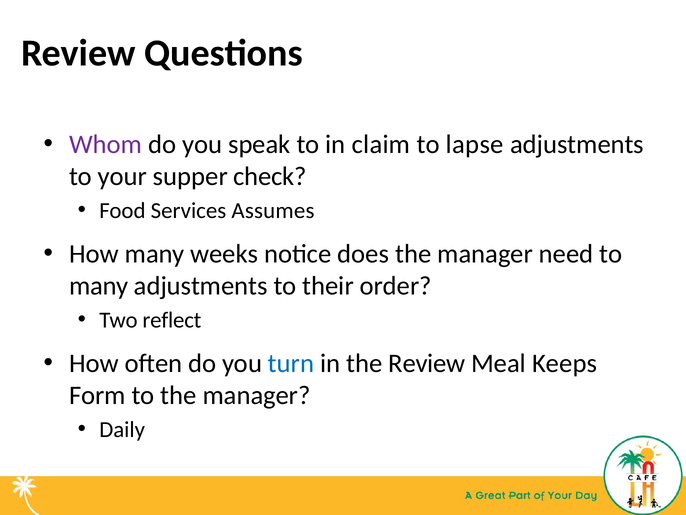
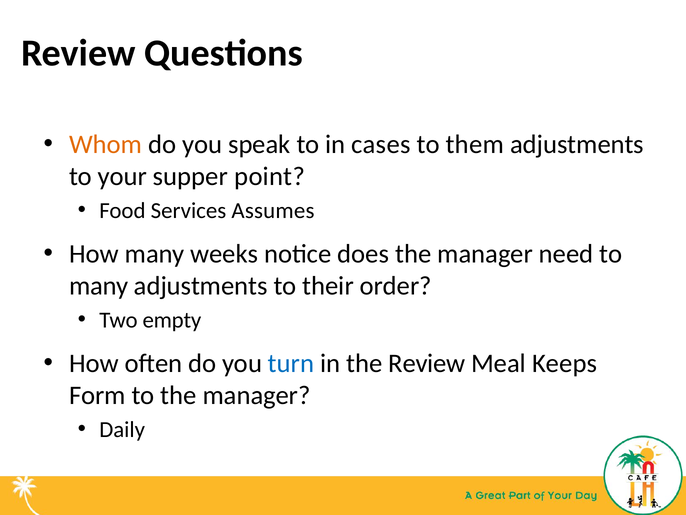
Whom colour: purple -> orange (106, 144)
claim: claim -> cases (381, 144)
lapse: lapse -> them (475, 144)
check: check -> point (270, 176)
reflect: reflect -> empty (172, 320)
